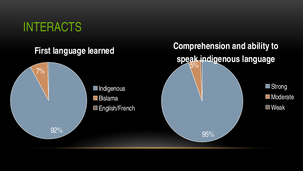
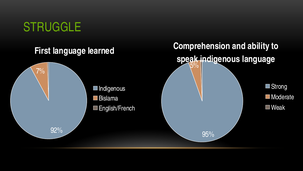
INTERACTS: INTERACTS -> STRUGGLE (52, 27)
